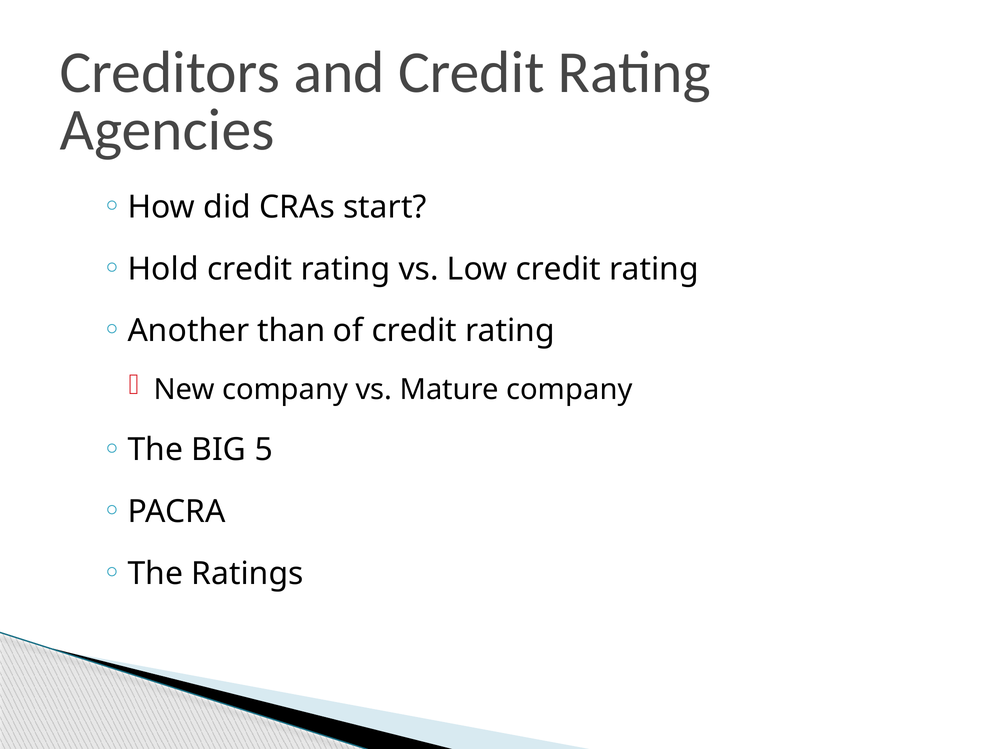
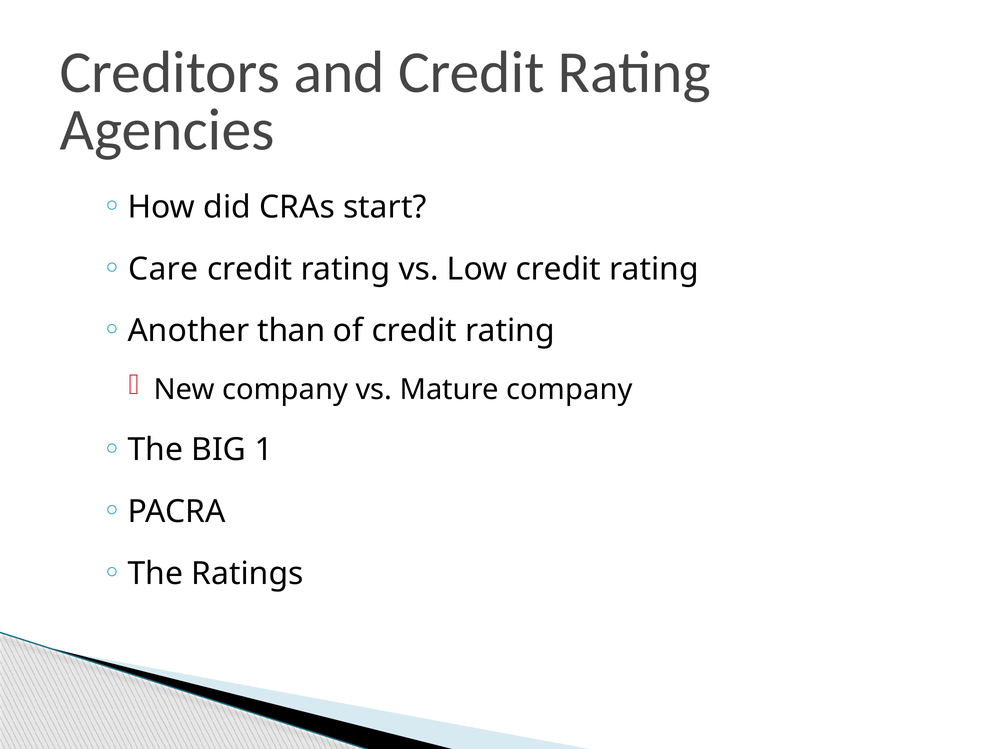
Hold: Hold -> Care (163, 269)
5: 5 -> 1 (264, 450)
